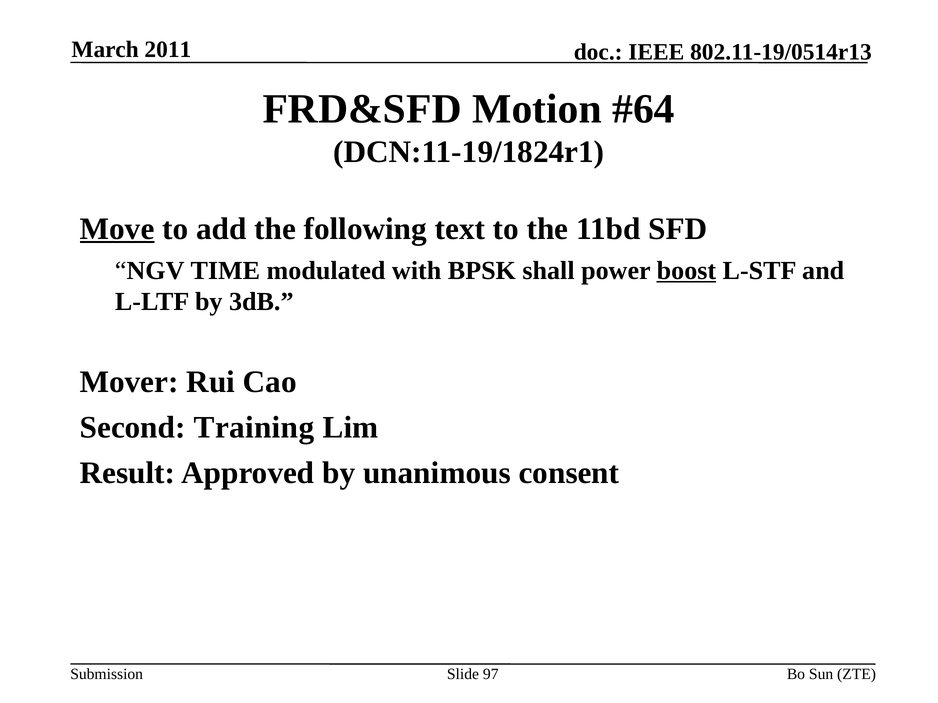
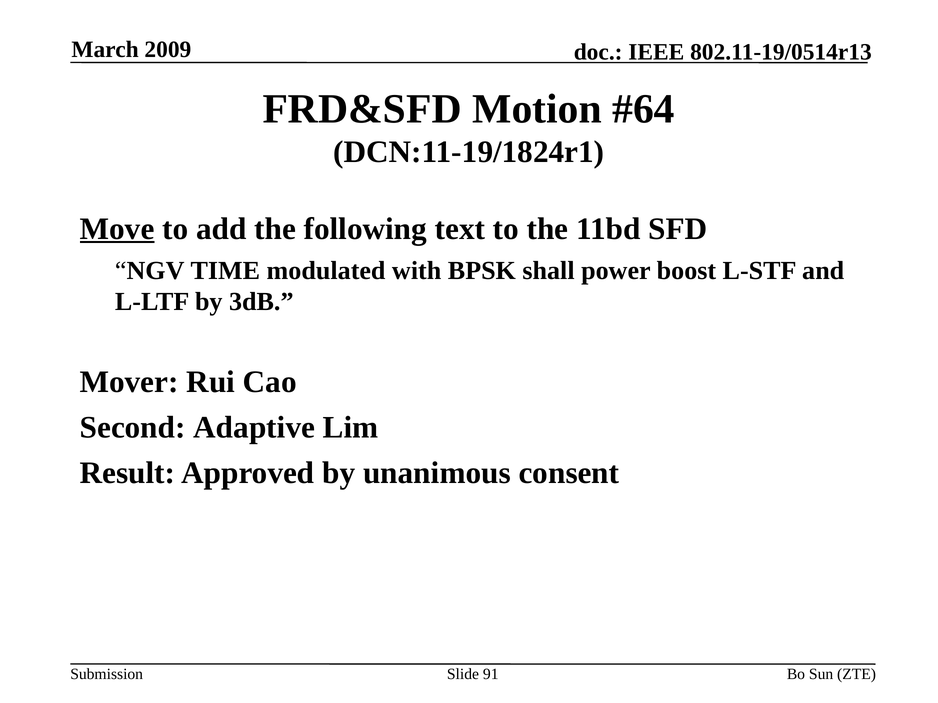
2011: 2011 -> 2009 (168, 50)
boost underline: present -> none (686, 271)
Training: Training -> Adaptive (254, 428)
97: 97 -> 91 (491, 675)
